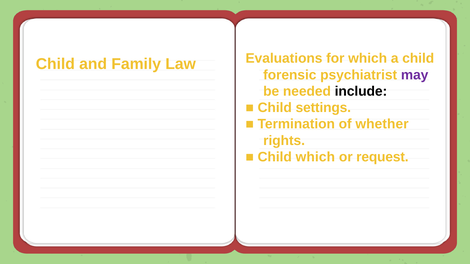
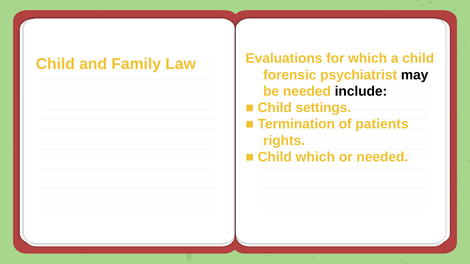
may colour: purple -> black (415, 75)
whether: whether -> patients (382, 124)
or request: request -> needed (382, 157)
